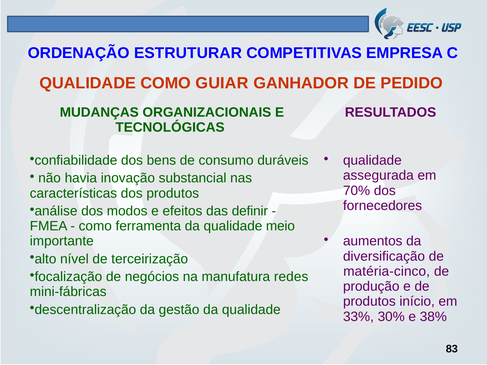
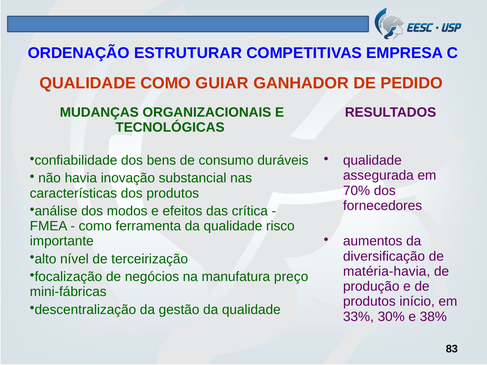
definir: definir -> crítica (250, 211)
meio: meio -> risco (280, 226)
matéria-cinco: matéria-cinco -> matéria-havia (387, 272)
redes: redes -> preço (291, 277)
